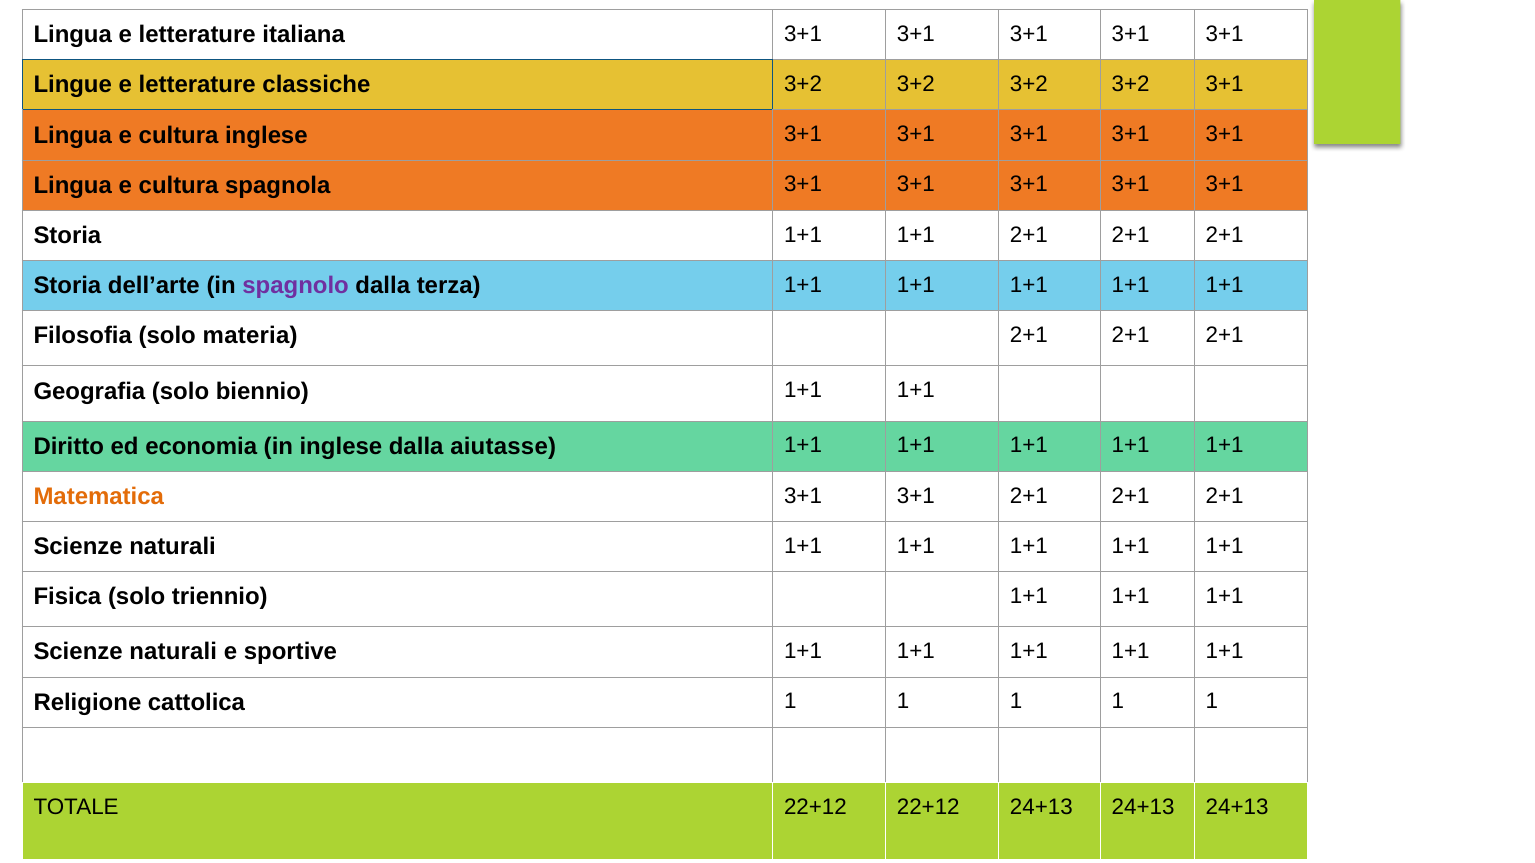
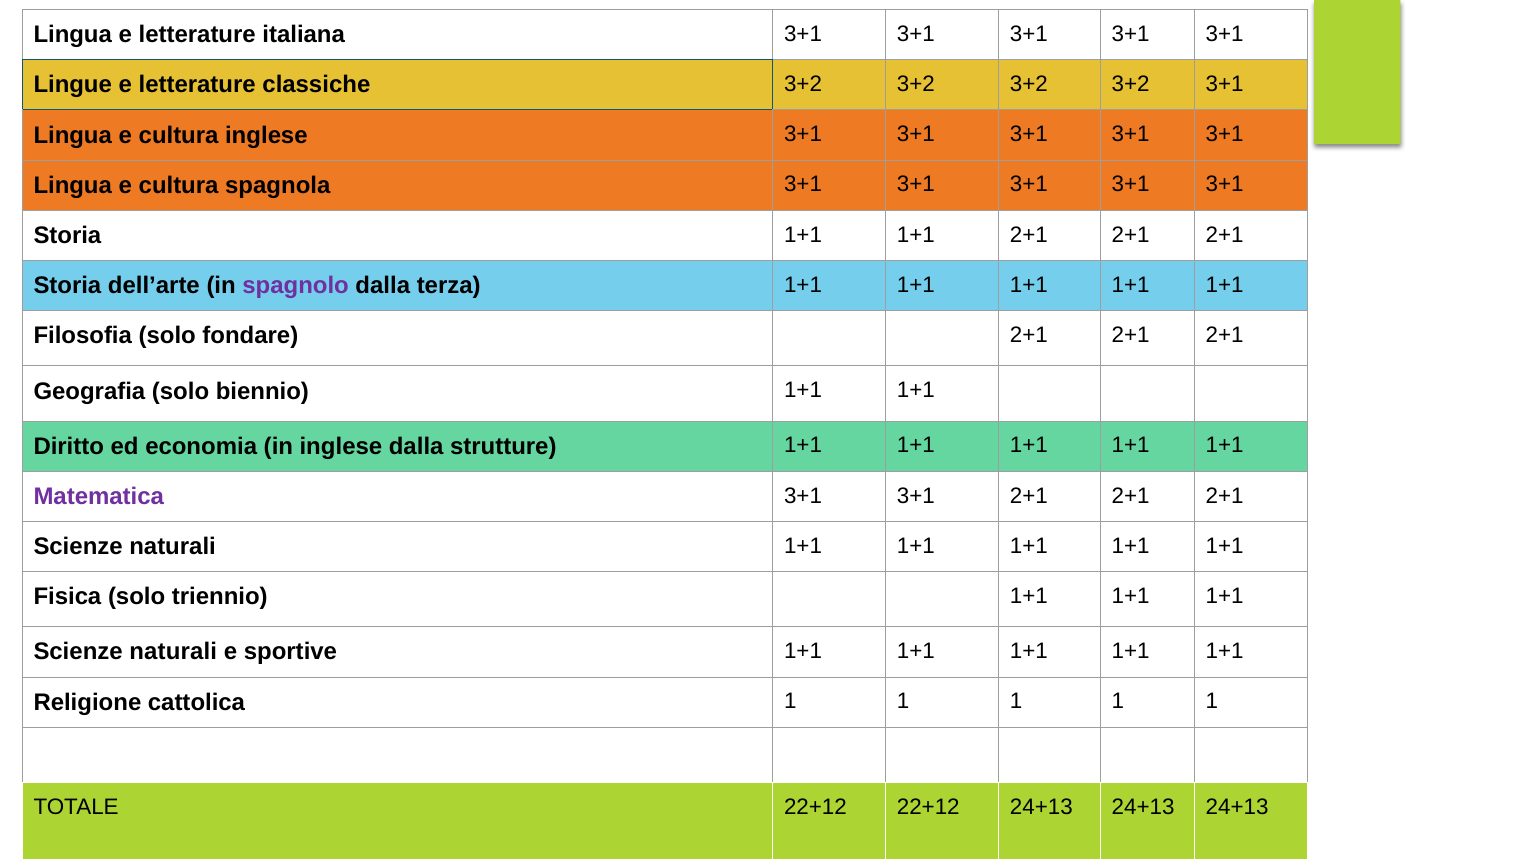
materia: materia -> fondare (250, 336)
aiutasse: aiutasse -> strutture (503, 447)
Matematica colour: orange -> purple (99, 497)
